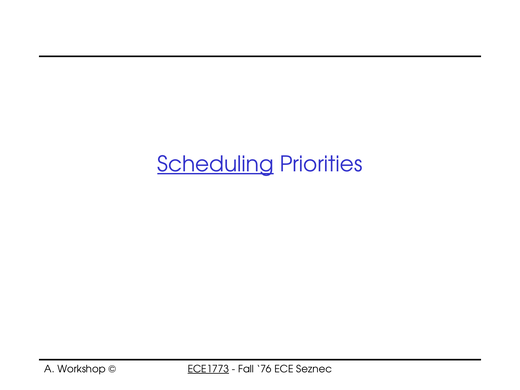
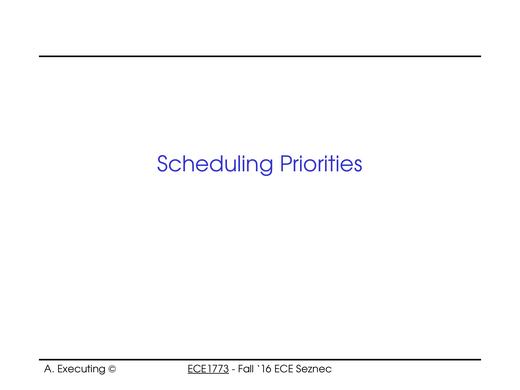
Scheduling underline: present -> none (215, 164)
Workshop: Workshop -> Executing (82, 369)
76: 76 -> 16 (264, 369)
